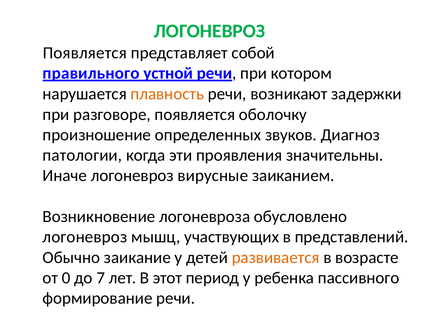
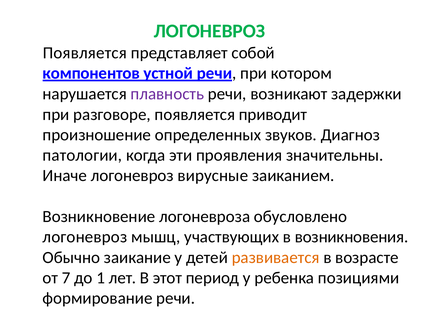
правильного: правильного -> компонентов (91, 73)
плавность colour: orange -> purple (167, 94)
оболочку: оболочку -> приводит (273, 114)
представлений: представлений -> возникновения (352, 237)
0: 0 -> 7 (66, 278)
7: 7 -> 1 (101, 278)
пассивного: пассивного -> позициями (359, 278)
